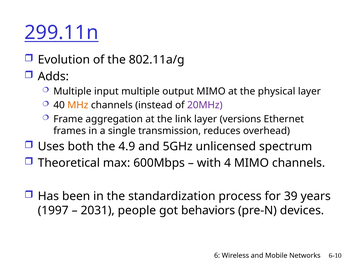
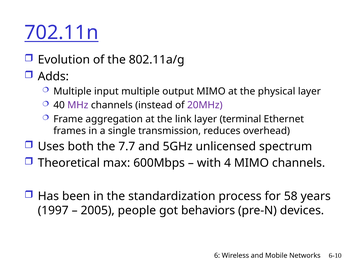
299.11n: 299.11n -> 702.11n (61, 33)
MHz colour: orange -> purple (78, 105)
versions: versions -> terminal (240, 119)
4.9: 4.9 -> 7.7 (127, 147)
39: 39 -> 58 (291, 197)
2031: 2031 -> 2005 (98, 211)
